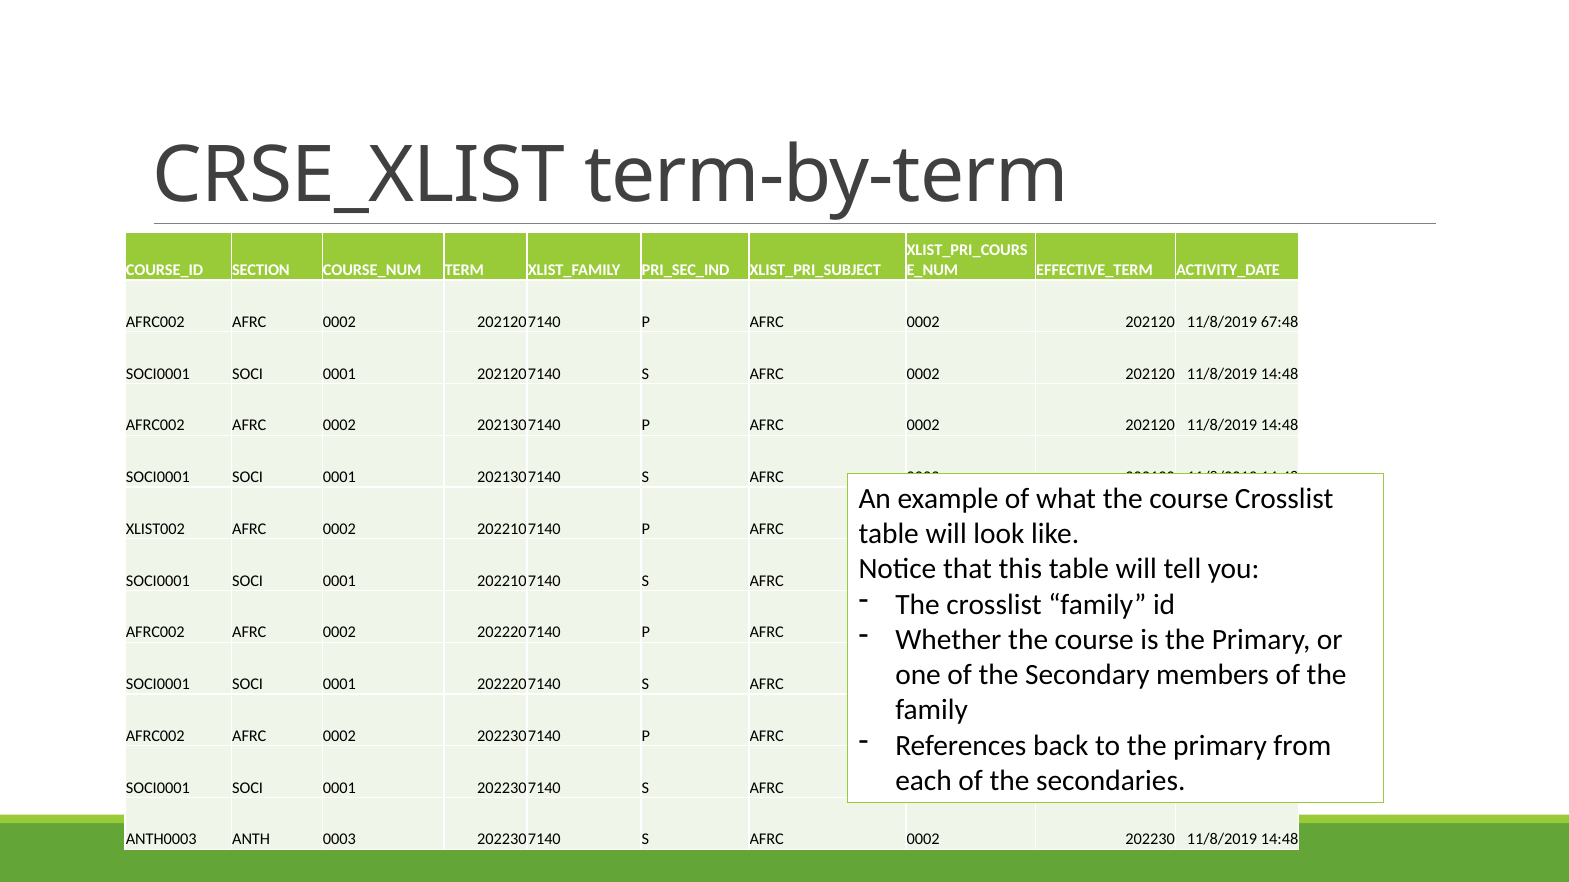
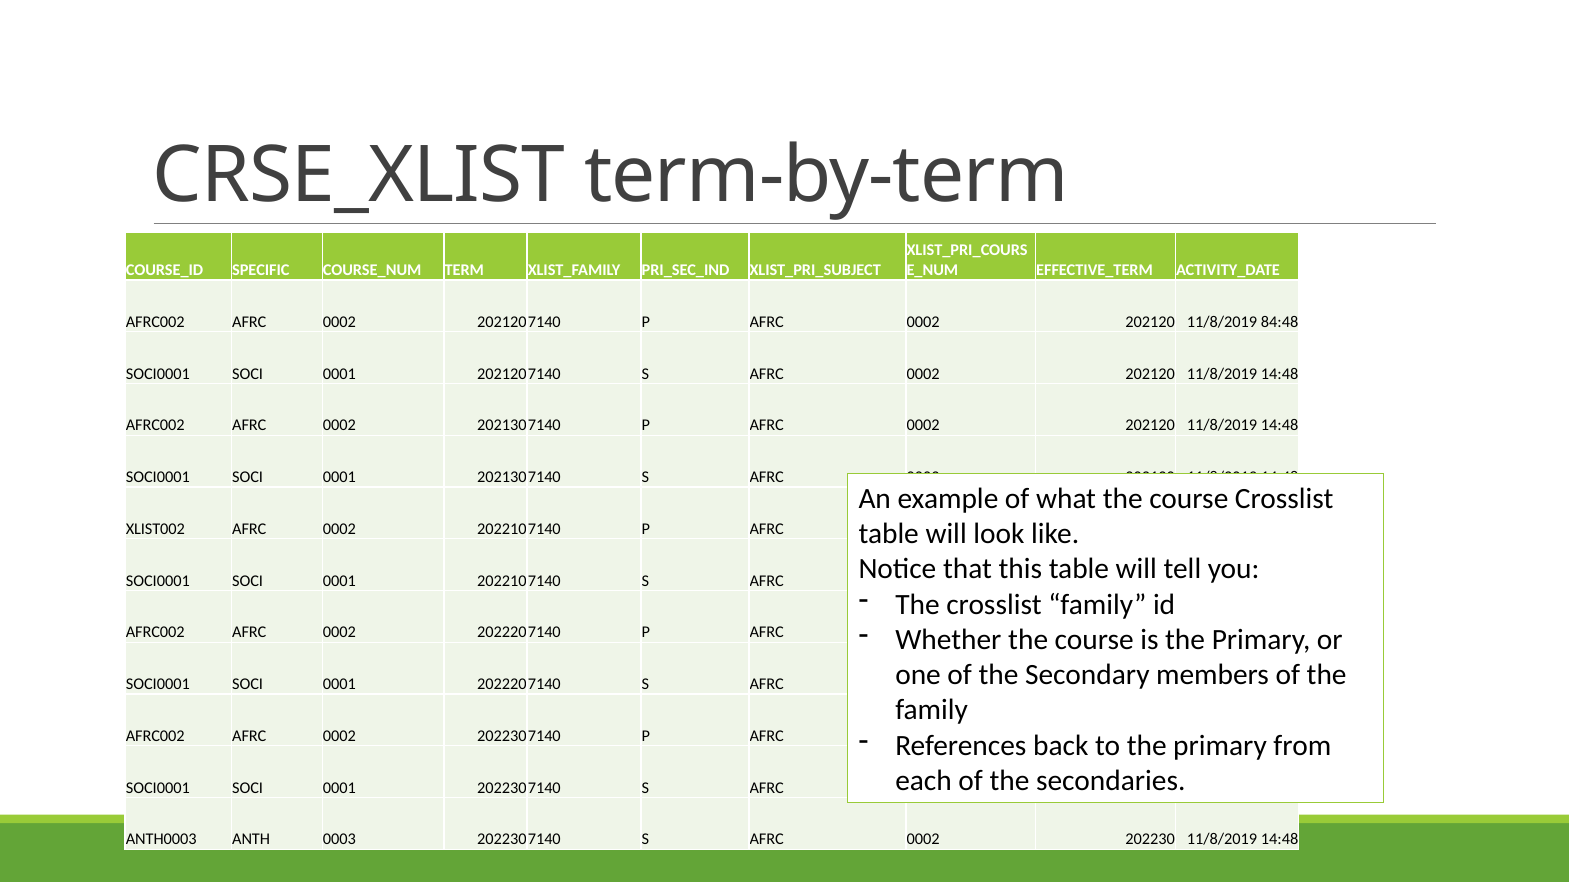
SECTION: SECTION -> SPECIFIC (261, 270)
67:48: 67:48 -> 84:48 (1280, 322)
